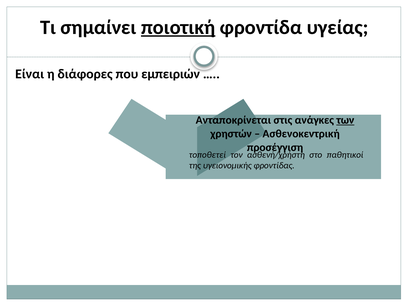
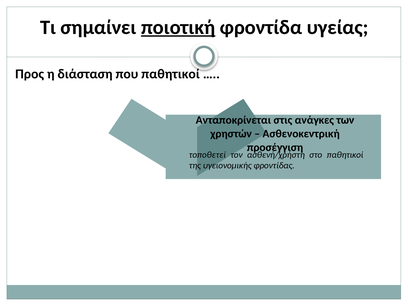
Είναι: Είναι -> Προς (30, 74)
διάφορες: διάφορες -> διάσταση (85, 74)
που εμπειριών: εμπειριών -> παθητικοί (171, 74)
των underline: present -> none (345, 120)
